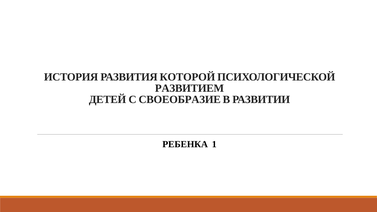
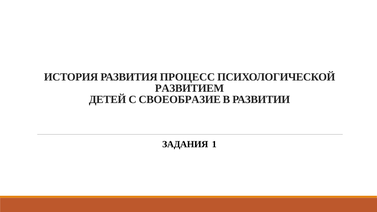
КОТОРОЙ: КОТОРОЙ -> ПРОЦЕСС (187, 77)
РЕБЕНКА: РЕБЕНКА -> ЗАДАНИЯ (185, 144)
